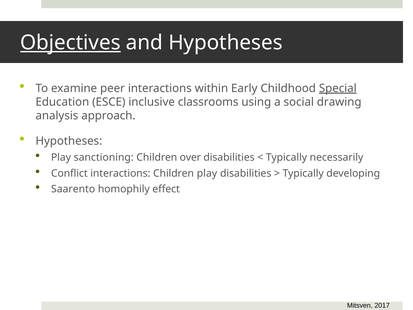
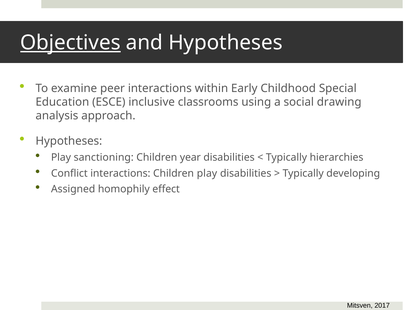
Special underline: present -> none (338, 88)
over: over -> year (190, 157)
necessarily: necessarily -> hierarchies (337, 157)
Saarento: Saarento -> Assigned (73, 189)
